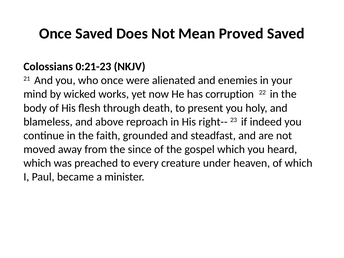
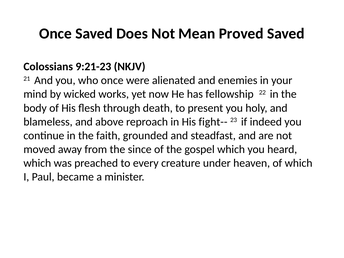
0:21-23: 0:21-23 -> 9:21-23 (93, 67)
corruption: corruption -> fellowship (230, 94)
right--: right-- -> fight-- (213, 122)
